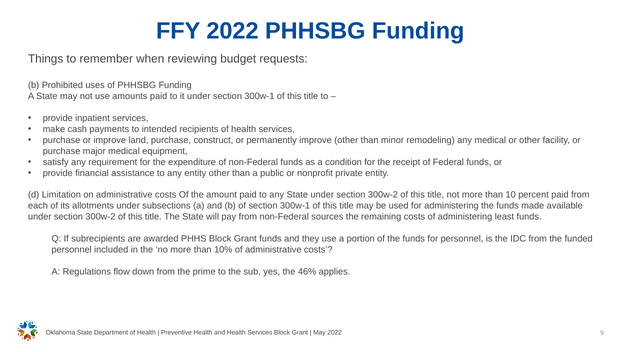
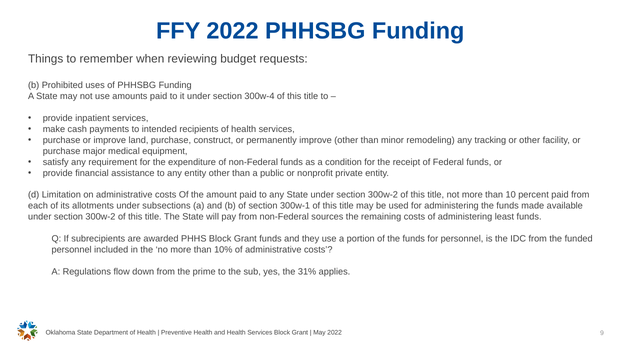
under section 300w-1: 300w-1 -> 300w-4 (259, 96)
any medical: medical -> tracking (490, 140)
46%: 46% -> 31% (307, 272)
